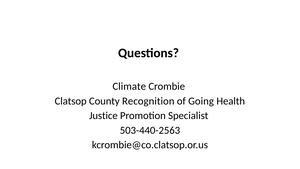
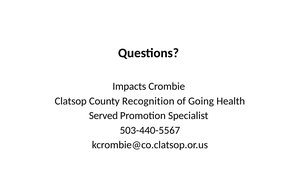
Climate: Climate -> Impacts (129, 86)
Justice: Justice -> Served (103, 116)
503-440-2563: 503-440-2563 -> 503-440-5567 (150, 130)
